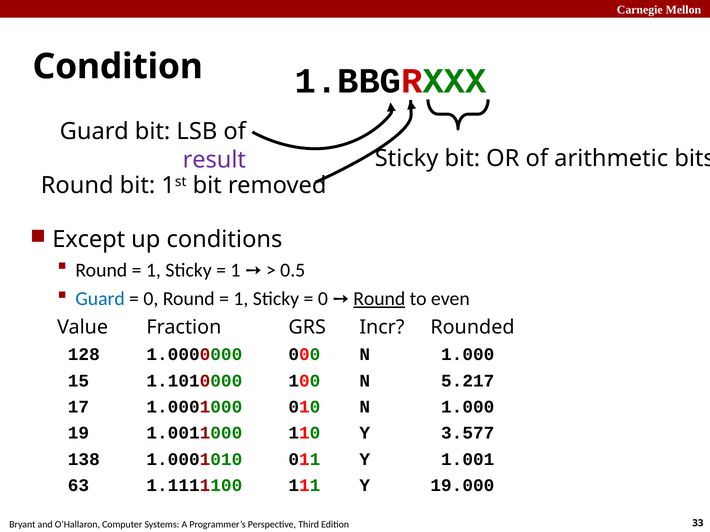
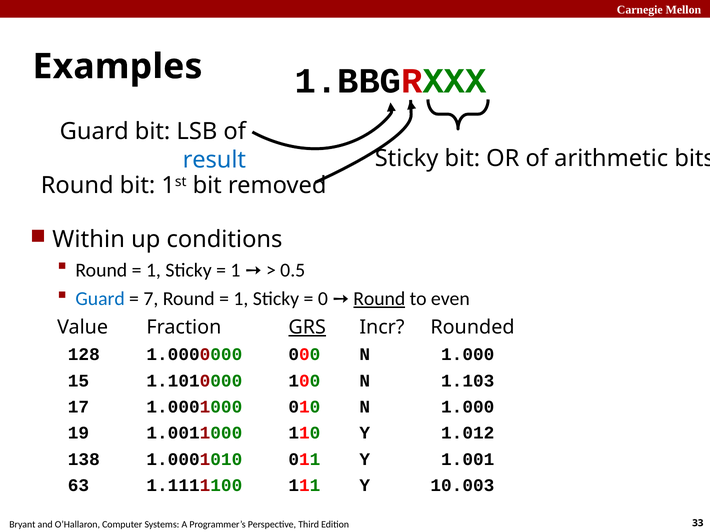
Condition: Condition -> Examples (117, 67)
result colour: purple -> blue (214, 160)
Except: Except -> Within (89, 240)
0: 0 -> 7 (151, 299)
GRS underline: none -> present (307, 328)
5.217: 5.217 -> 1.103 (468, 381)
3.577: 3.577 -> 1.012 (468, 434)
19.000: 19.000 -> 10.003 (462, 486)
